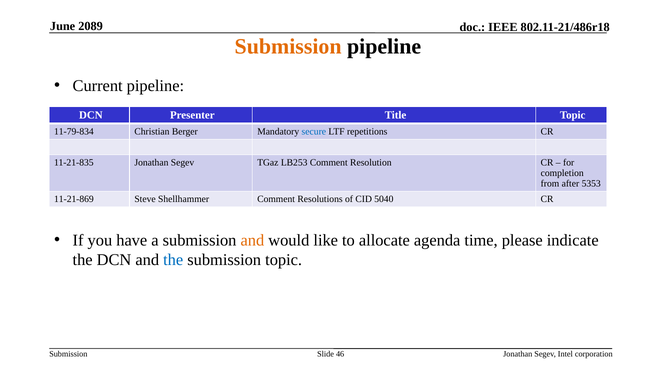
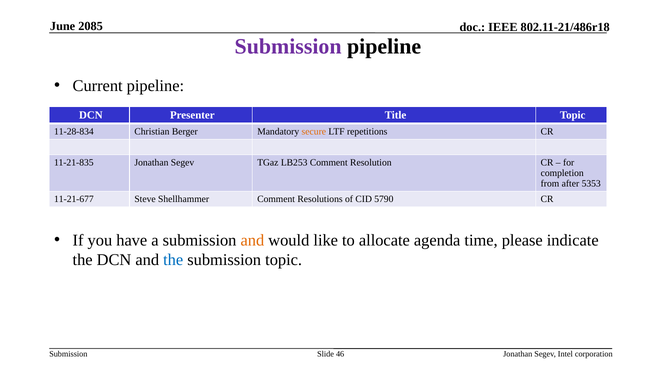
2089: 2089 -> 2085 (91, 26)
Submission colour: orange -> purple (288, 47)
11-79-834: 11-79-834 -> 11-28-834 (74, 131)
secure colour: blue -> orange (314, 131)
11-21-869: 11-21-869 -> 11-21-677 (74, 199)
5040: 5040 -> 5790 (384, 199)
